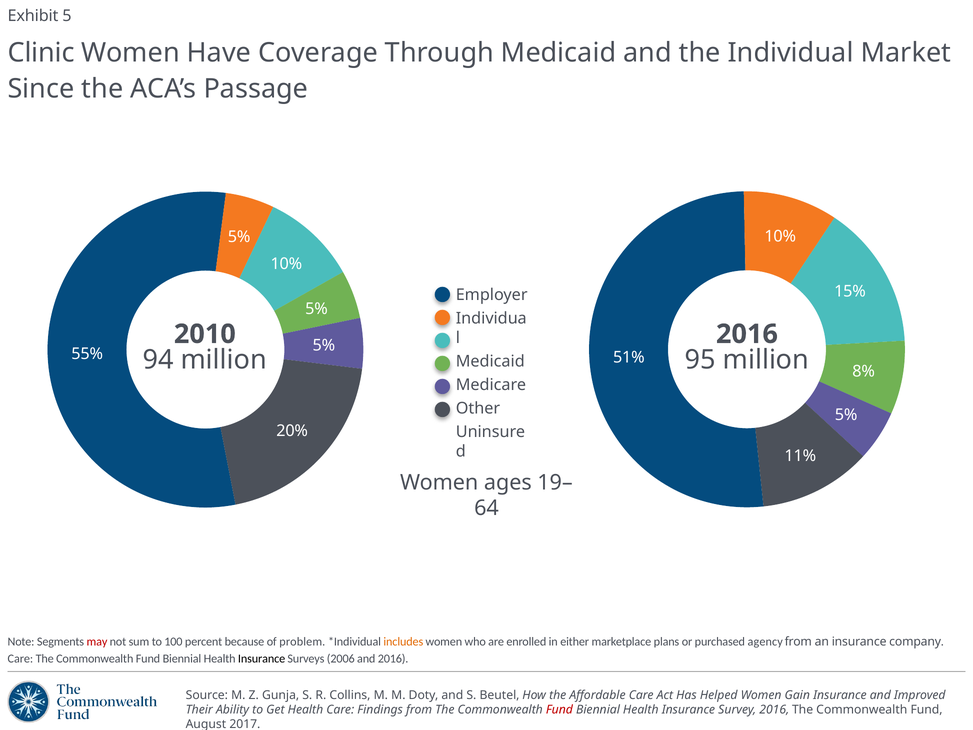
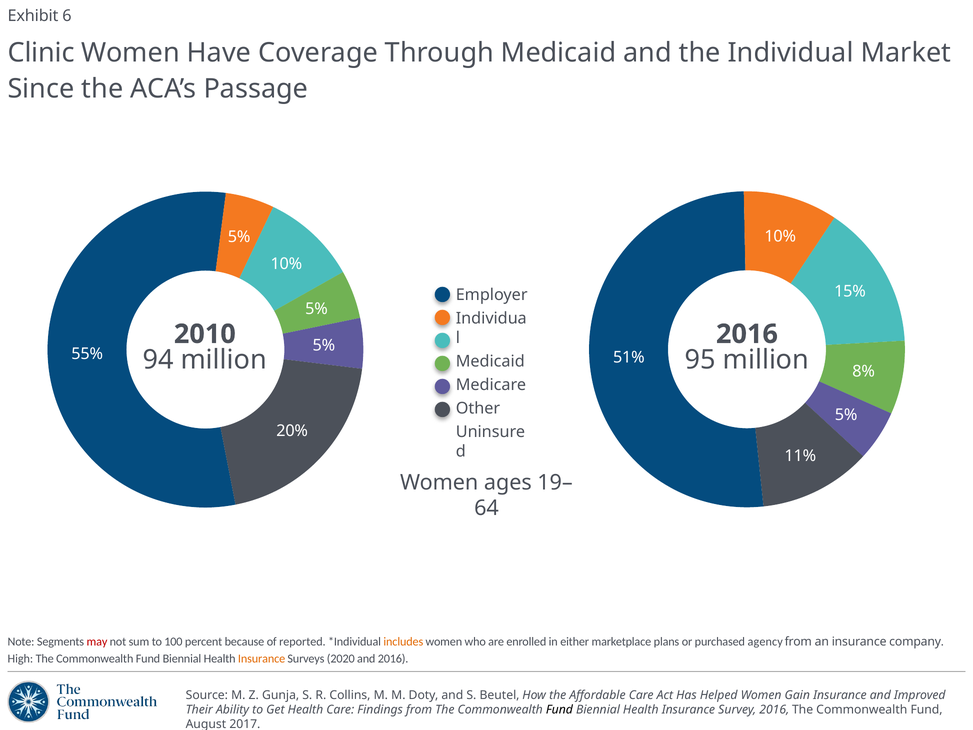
5: 5 -> 6 (67, 16)
problem: problem -> reported (302, 641)
Care: Care -> High (20, 659)
Insurance colour: black -> orange (262, 659)
2006: 2006 -> 2020 (341, 659)
Fund colour: red -> black (559, 709)
